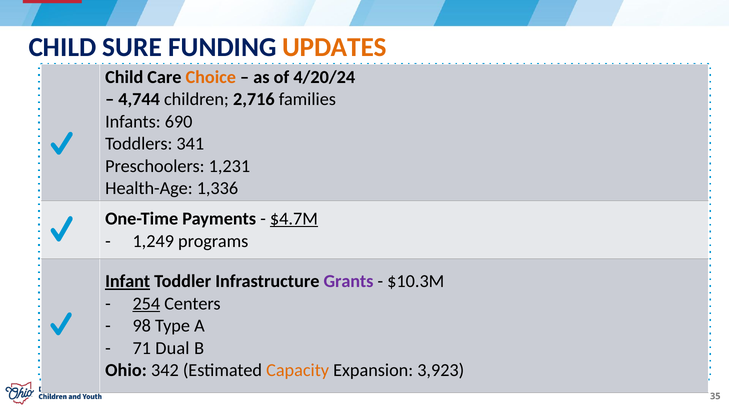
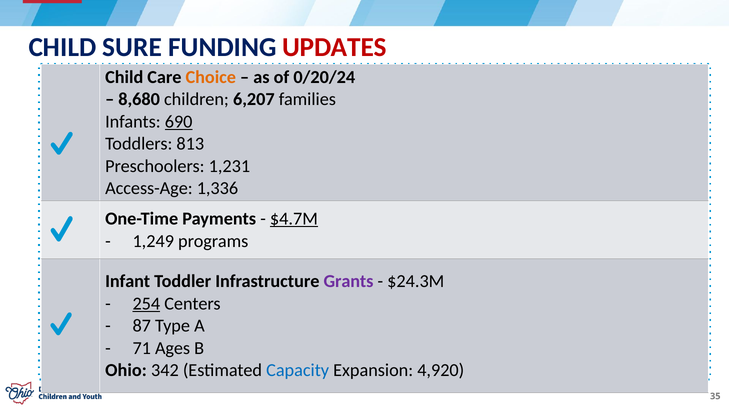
UPDATES colour: orange -> red (334, 47)
4/20/24: 4/20/24 -> 0/20/24 (324, 77)
4,744: 4,744 -> 8,680 (139, 99)
2,716: 2,716 -> 6,207 (254, 99)
690 underline: none -> present (179, 122)
341: 341 -> 813 (190, 144)
Health-Age: Health-Age -> Access-Age (149, 188)
Infant underline: present -> none (128, 281)
$10.3M: $10.3M -> $24.3M (416, 281)
98: 98 -> 87 (142, 326)
Dual: Dual -> Ages (173, 348)
Capacity colour: orange -> blue (298, 370)
3,923: 3,923 -> 4,920 (441, 370)
